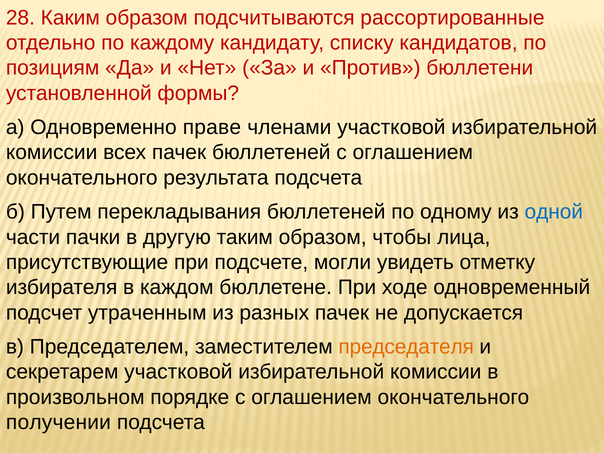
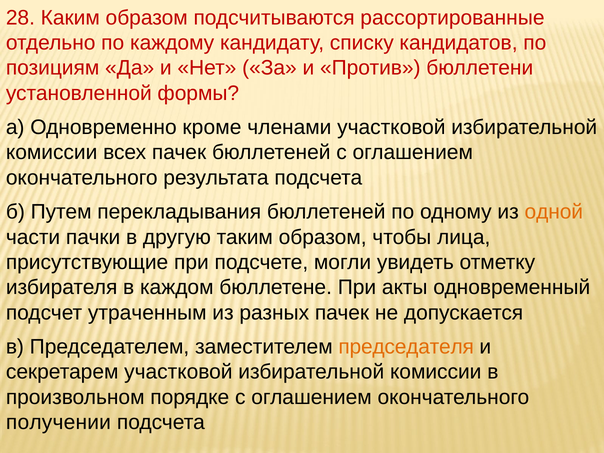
праве: праве -> кроме (212, 127)
одной colour: blue -> orange (554, 212)
ходе: ходе -> акты (405, 287)
